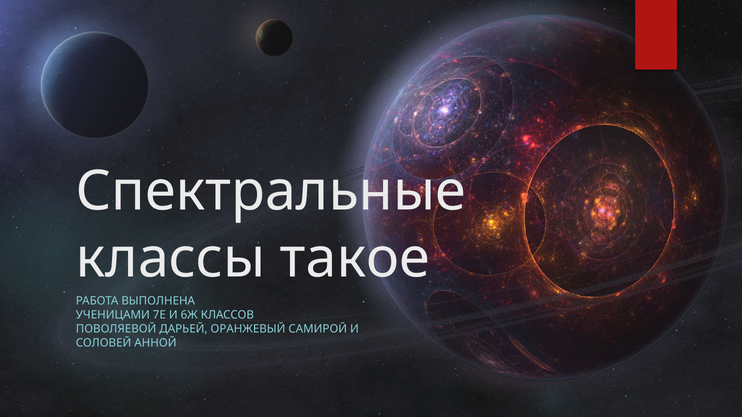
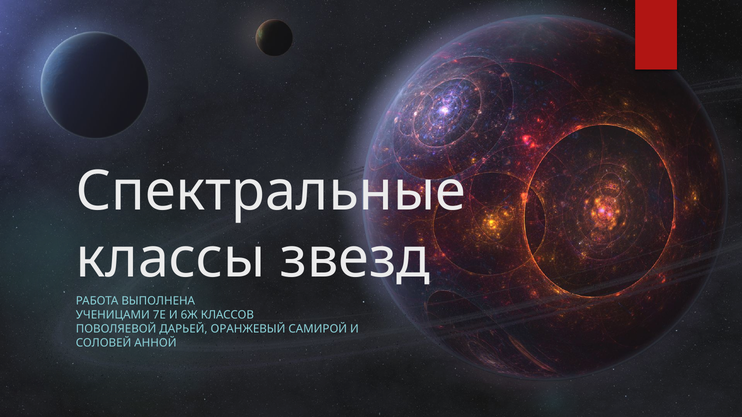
такое: такое -> звезд (355, 258)
